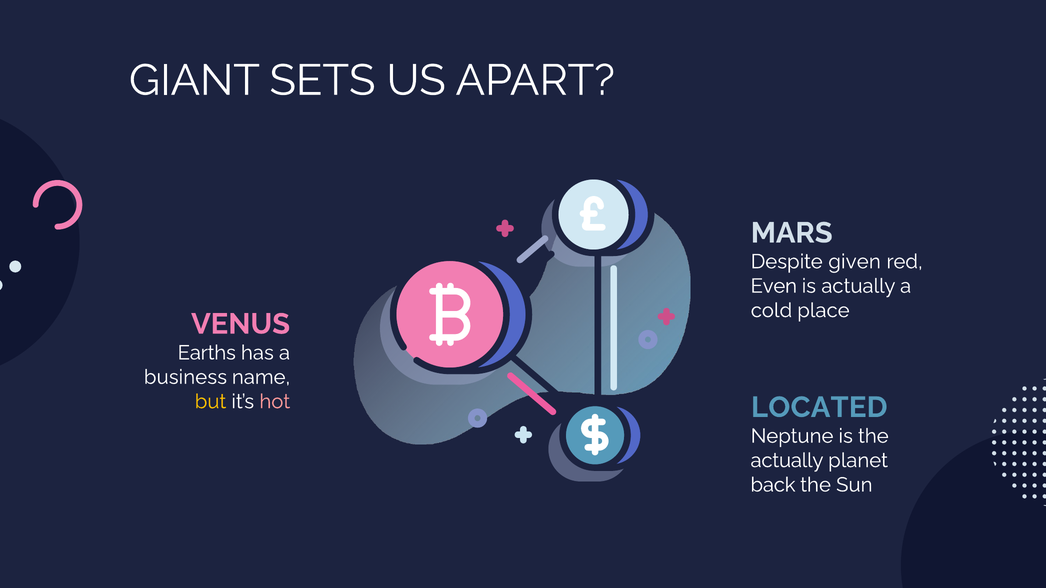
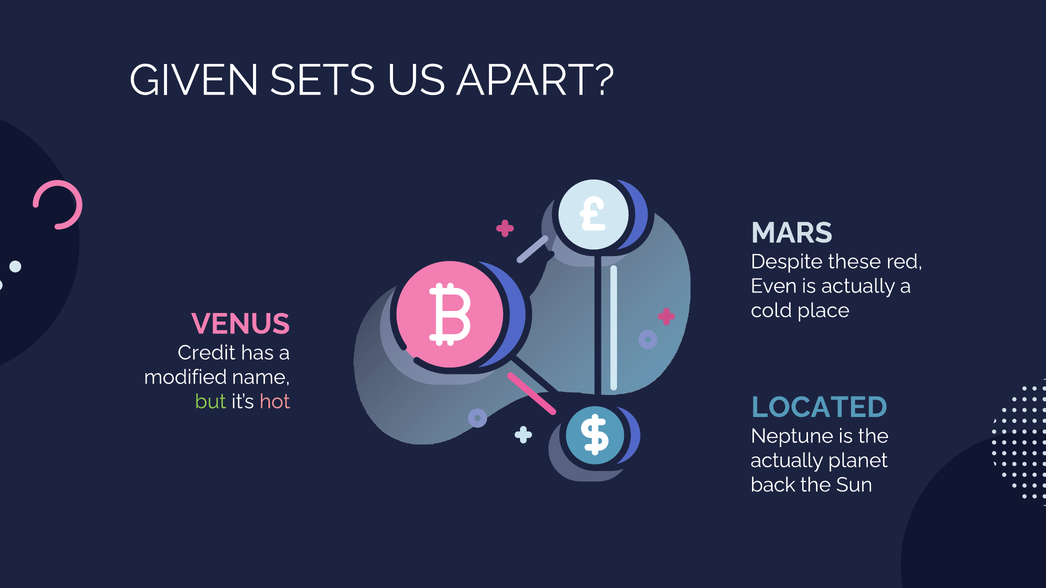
GIANT: GIANT -> GIVEN (194, 81)
given: given -> these (855, 262)
Earths: Earths -> Credit (207, 353)
business: business -> modified (186, 377)
but colour: yellow -> light green (211, 402)
